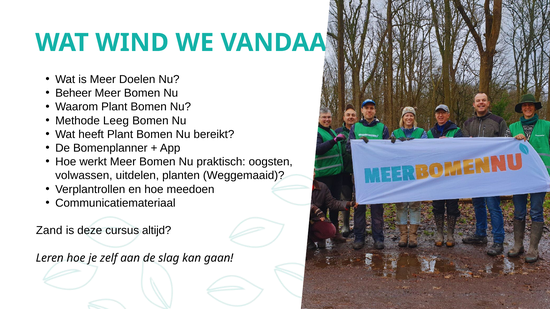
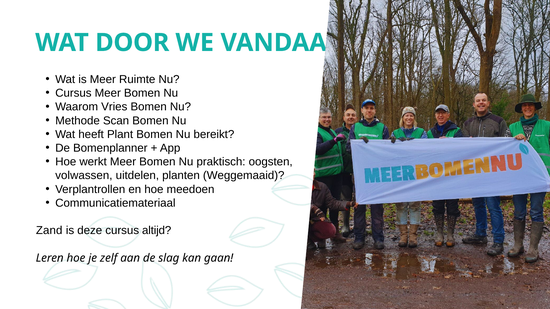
WIND: WIND -> DOOR (132, 43)
Doelen: Doelen -> Ruimte (137, 79)
Beheer: Beheer -> Cursus (73, 93)
Waarom Plant: Plant -> Vries (114, 107)
Leeg: Leeg -> Scan (116, 121)
